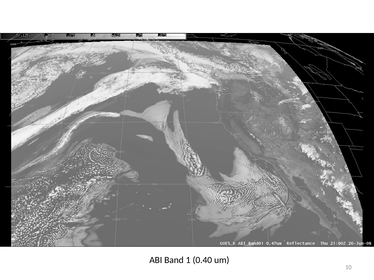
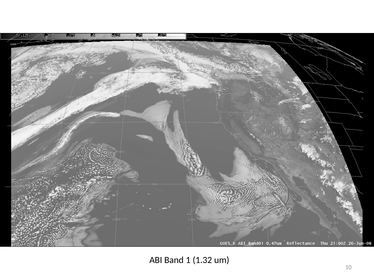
0.40: 0.40 -> 1.32 (202, 261)
